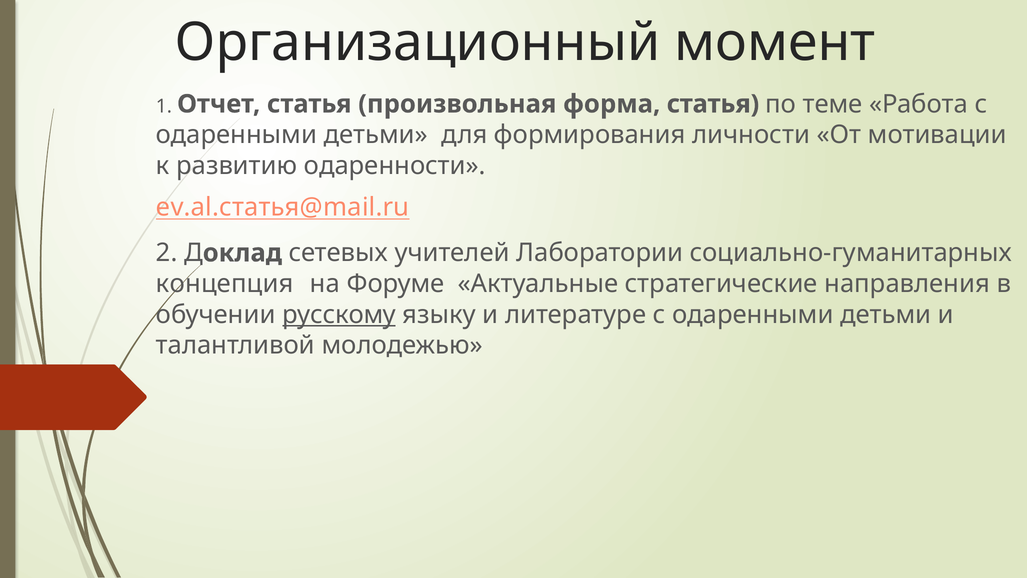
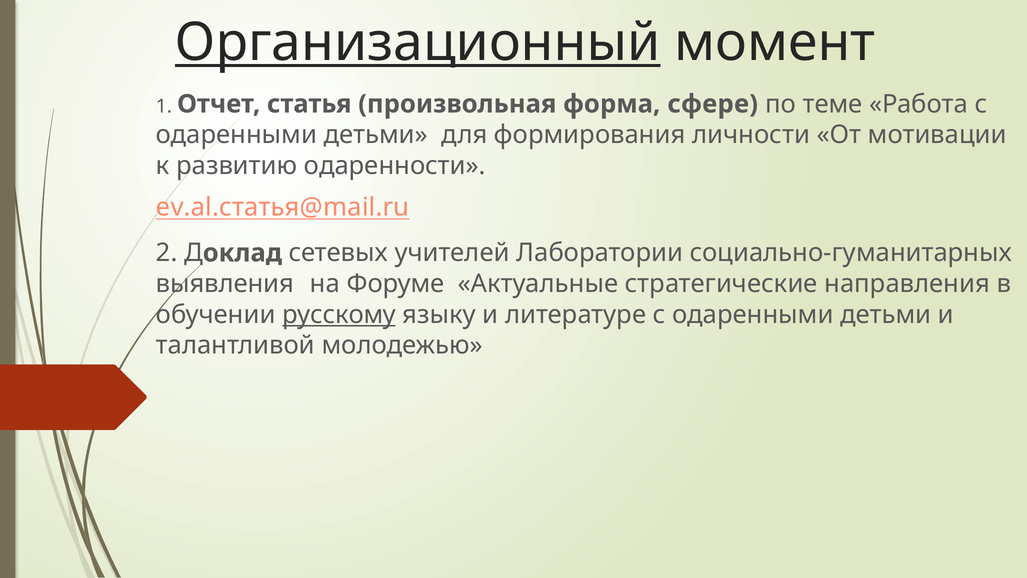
Организационный underline: none -> present (418, 42)
форма статья: статья -> сфере (713, 104)
концепция: концепция -> выявления (225, 284)
